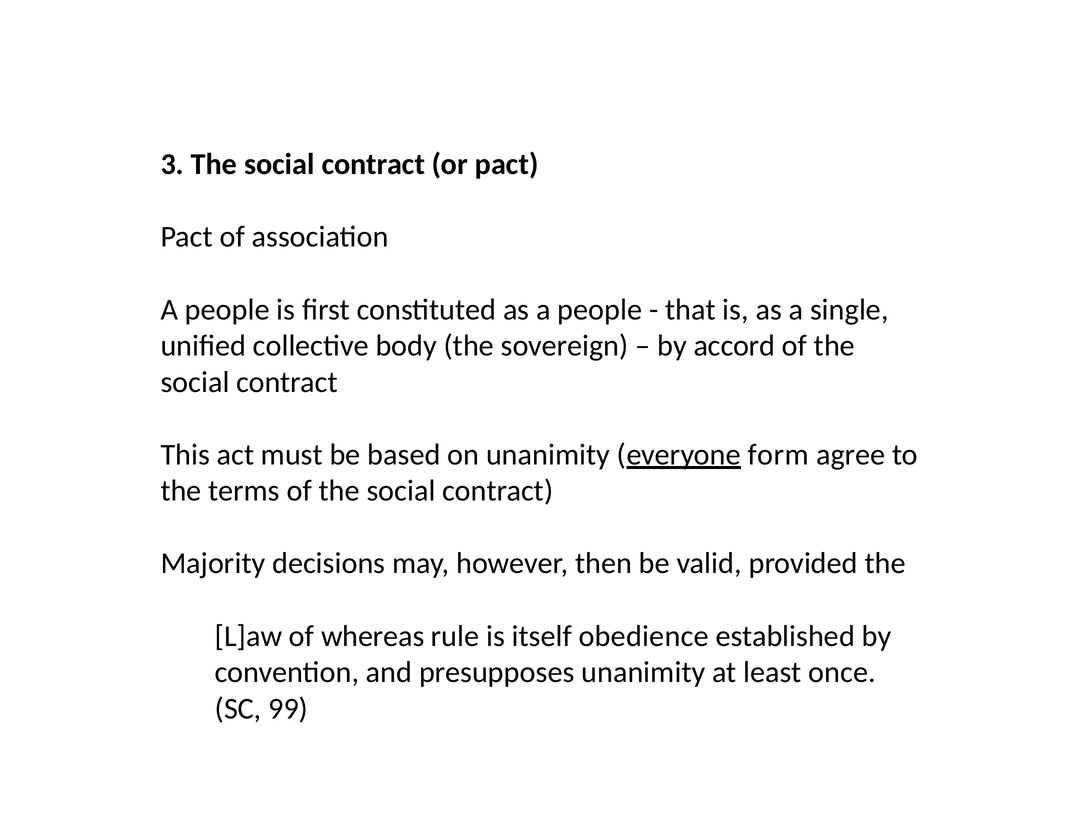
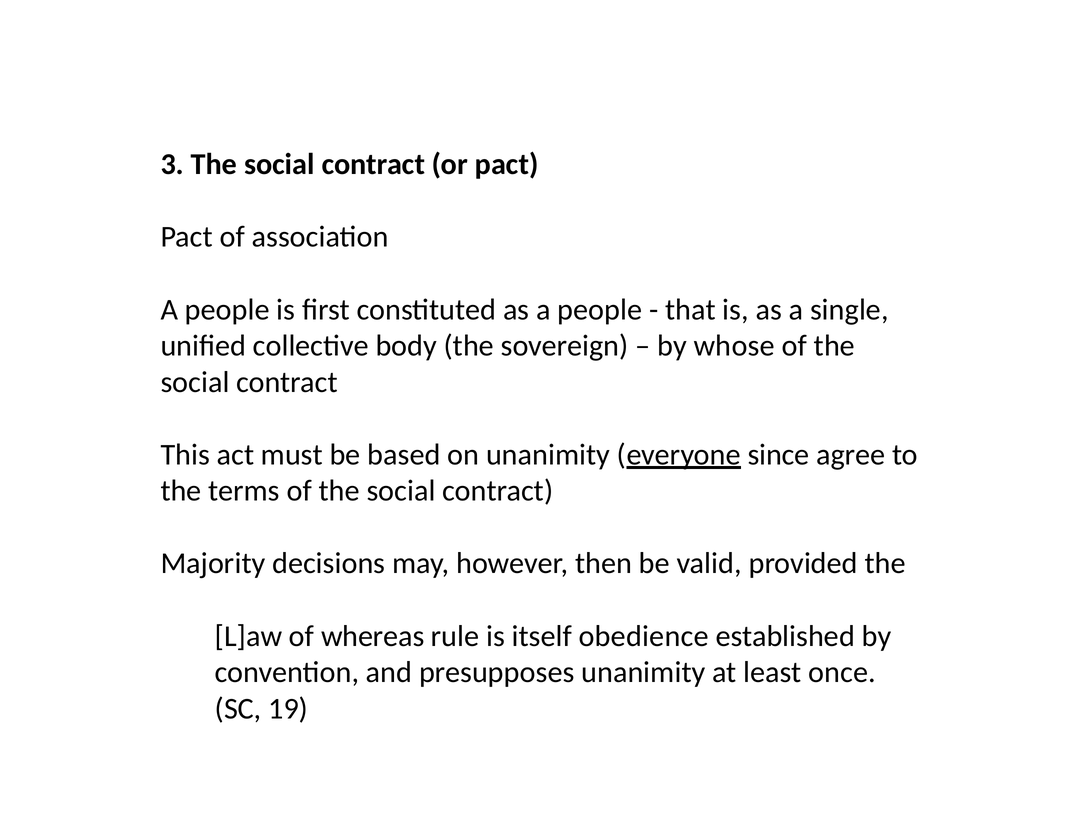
accord: accord -> whose (734, 346)
form: form -> since (779, 455)
99: 99 -> 19 (288, 709)
